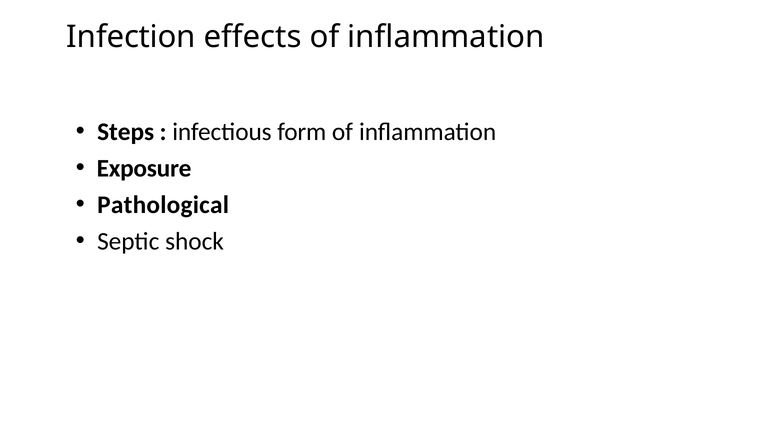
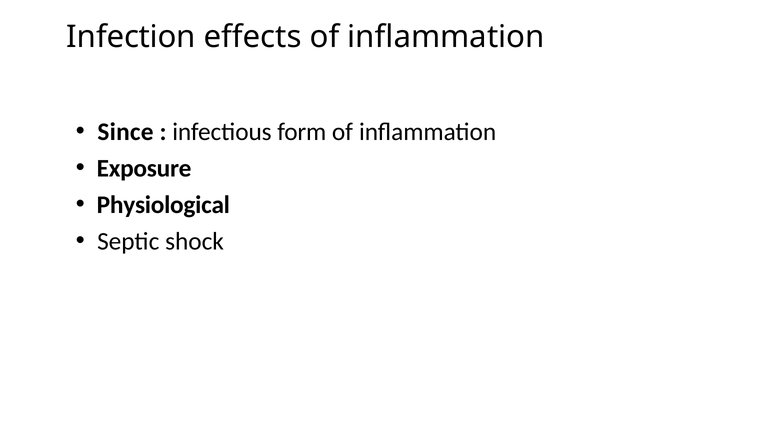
Steps: Steps -> Since (126, 132)
Pathological: Pathological -> Physiological (163, 205)
